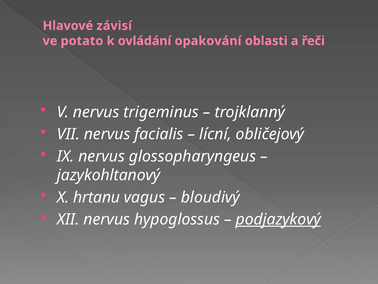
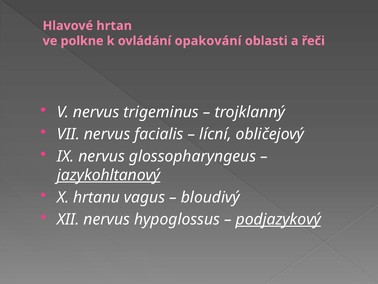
závisí: závisí -> hrtan (114, 26)
potato: potato -> polkne (82, 41)
jazykohltanový underline: none -> present (109, 175)
